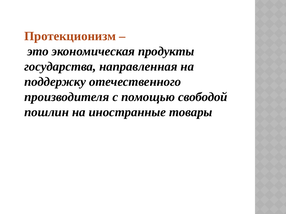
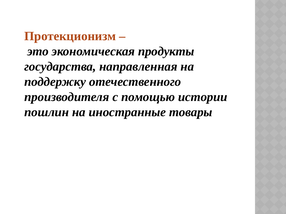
свободой: свободой -> истории (203, 97)
